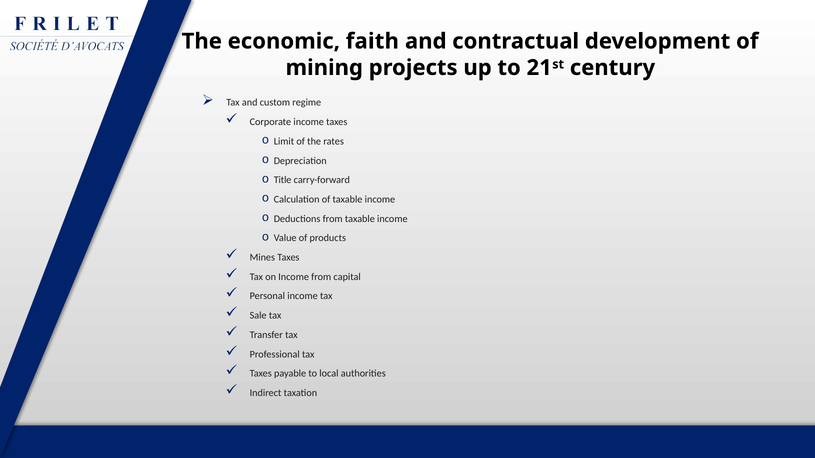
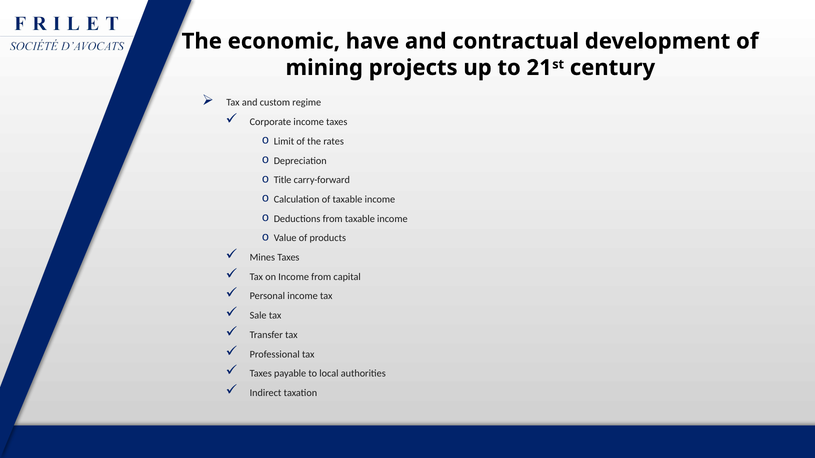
faith: faith -> have (372, 41)
